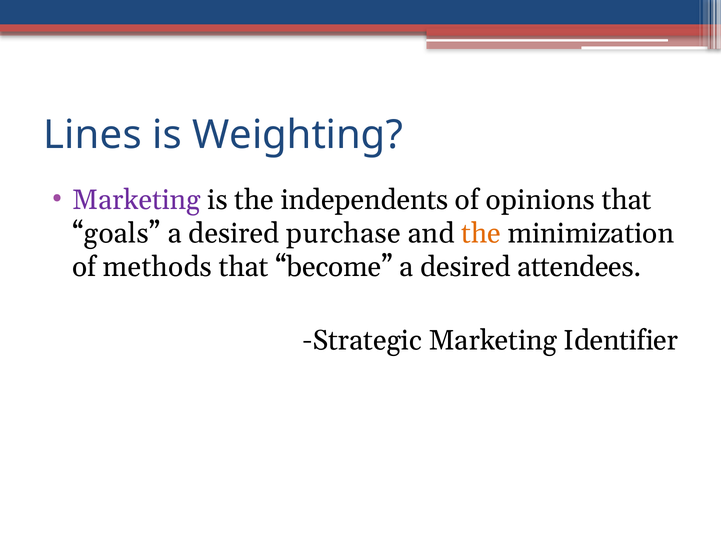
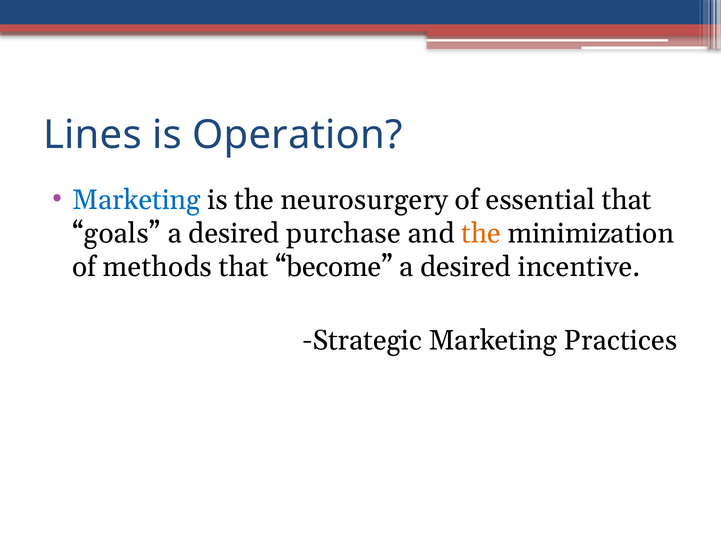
Weighting: Weighting -> Operation (297, 135)
Marketing colour: purple -> blue (136, 200)
independents: independents -> neurosurgery (364, 200)
opinions: opinions -> essential (540, 200)
attendees: attendees -> incentive (579, 267)
Identifier: Identifier -> Practices (621, 340)
